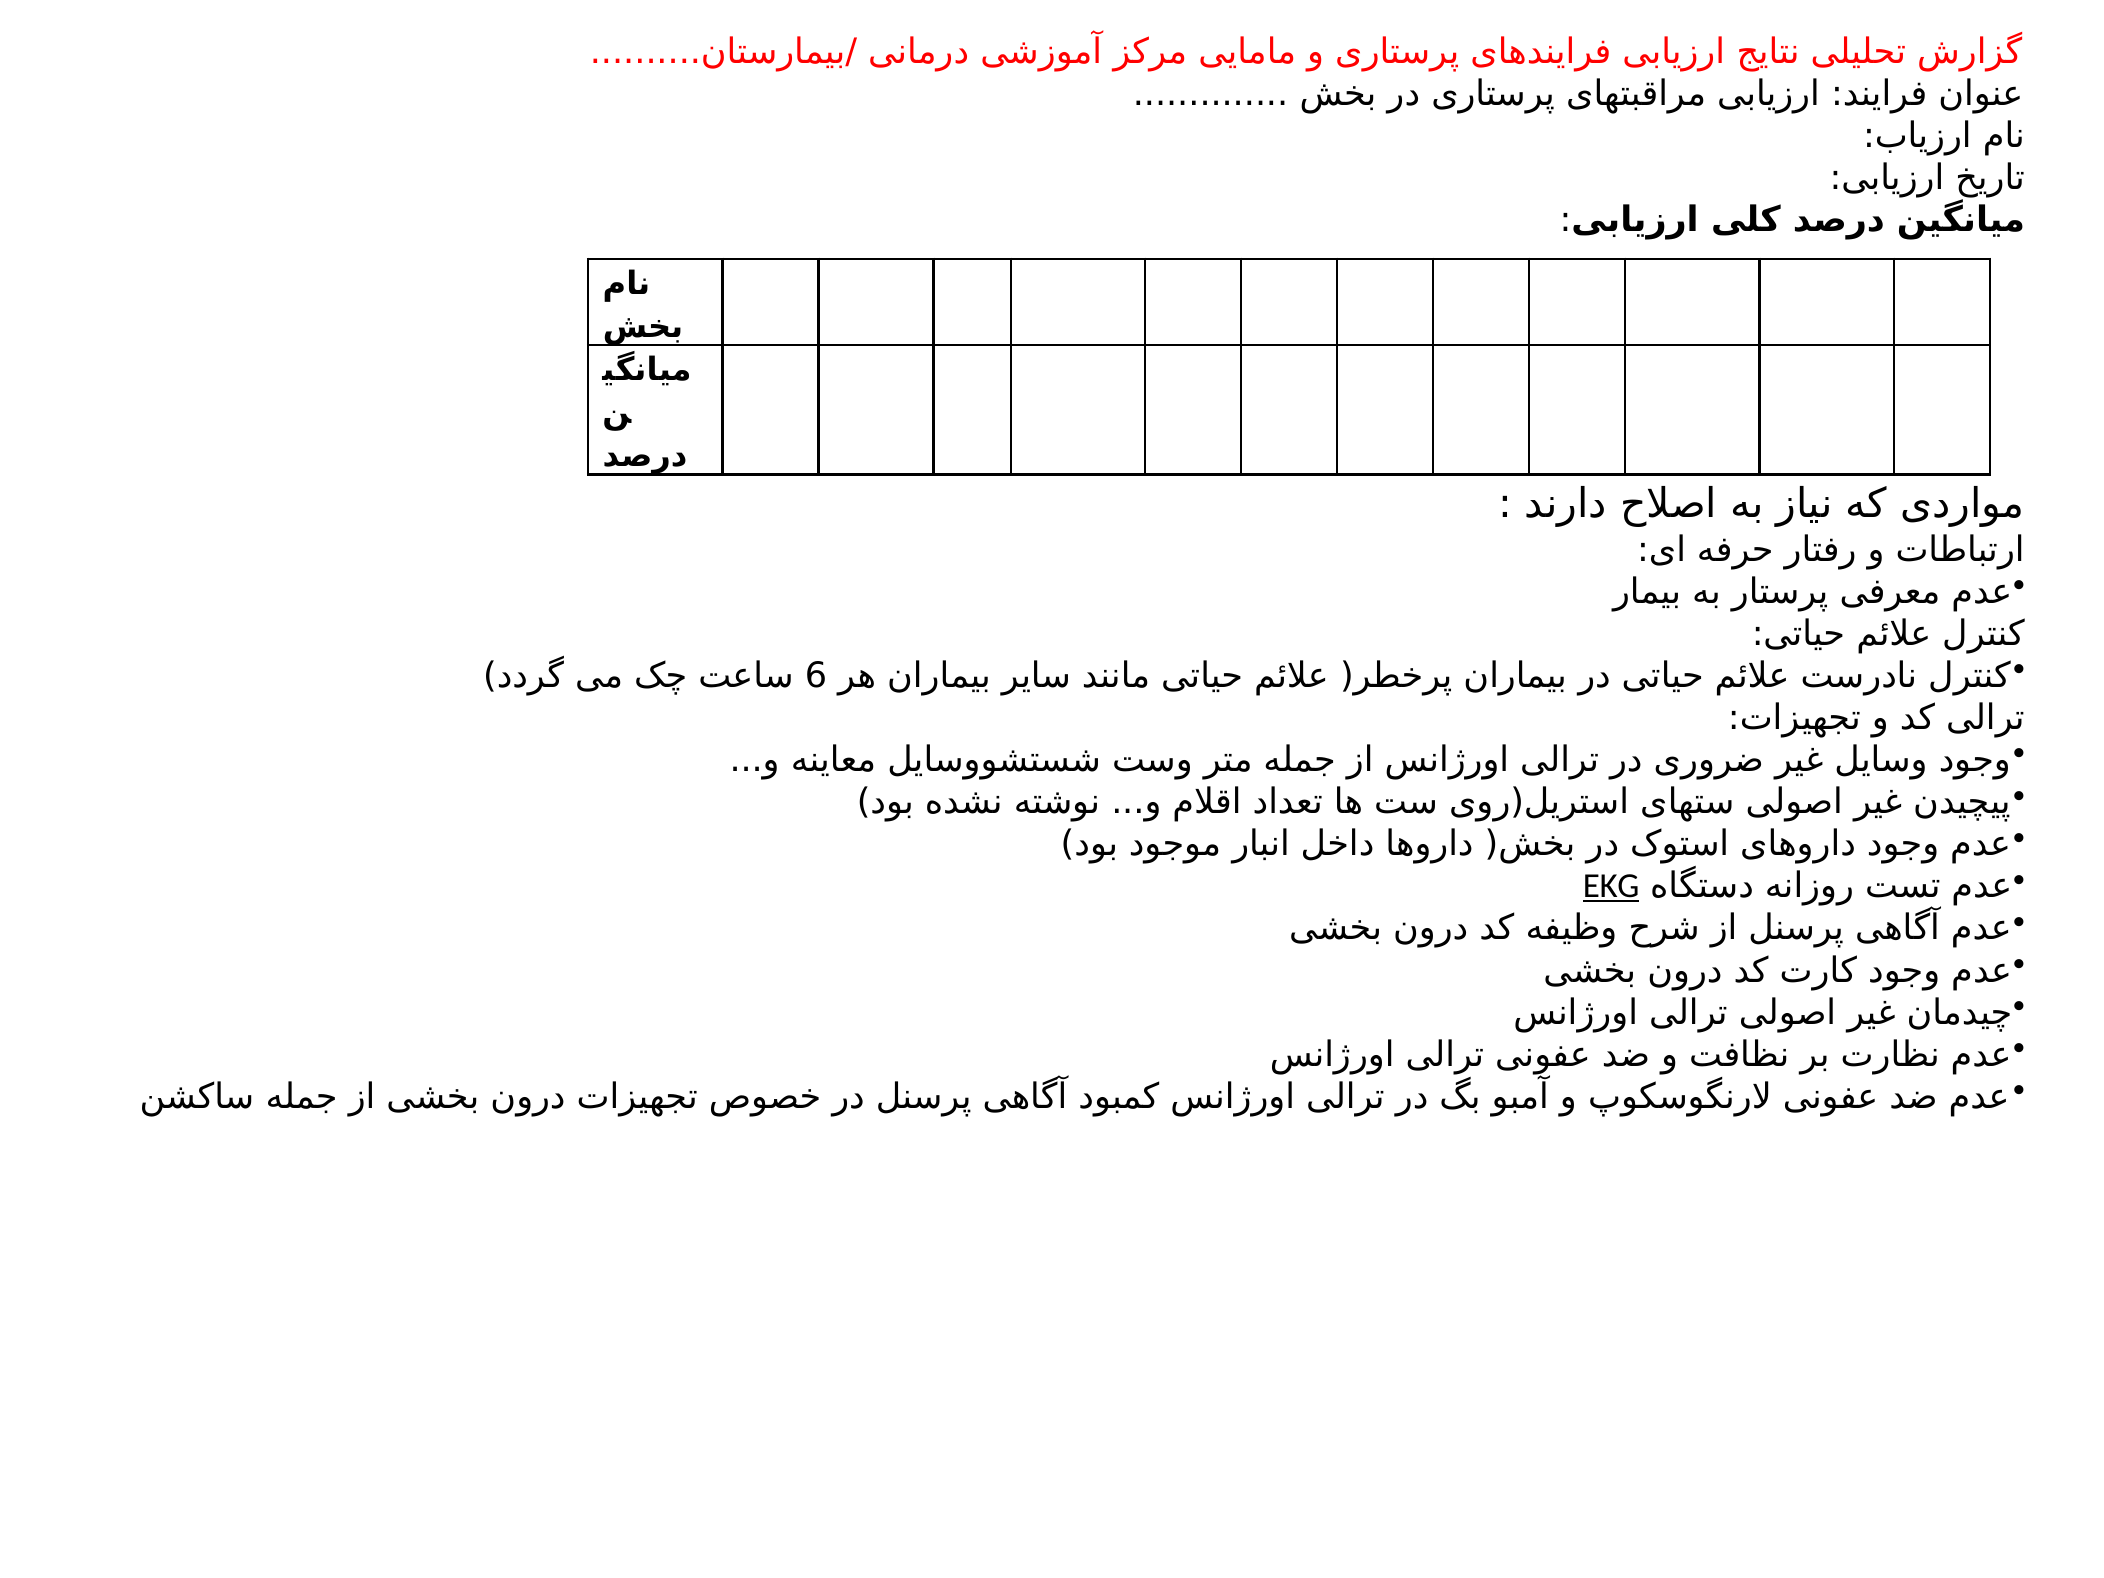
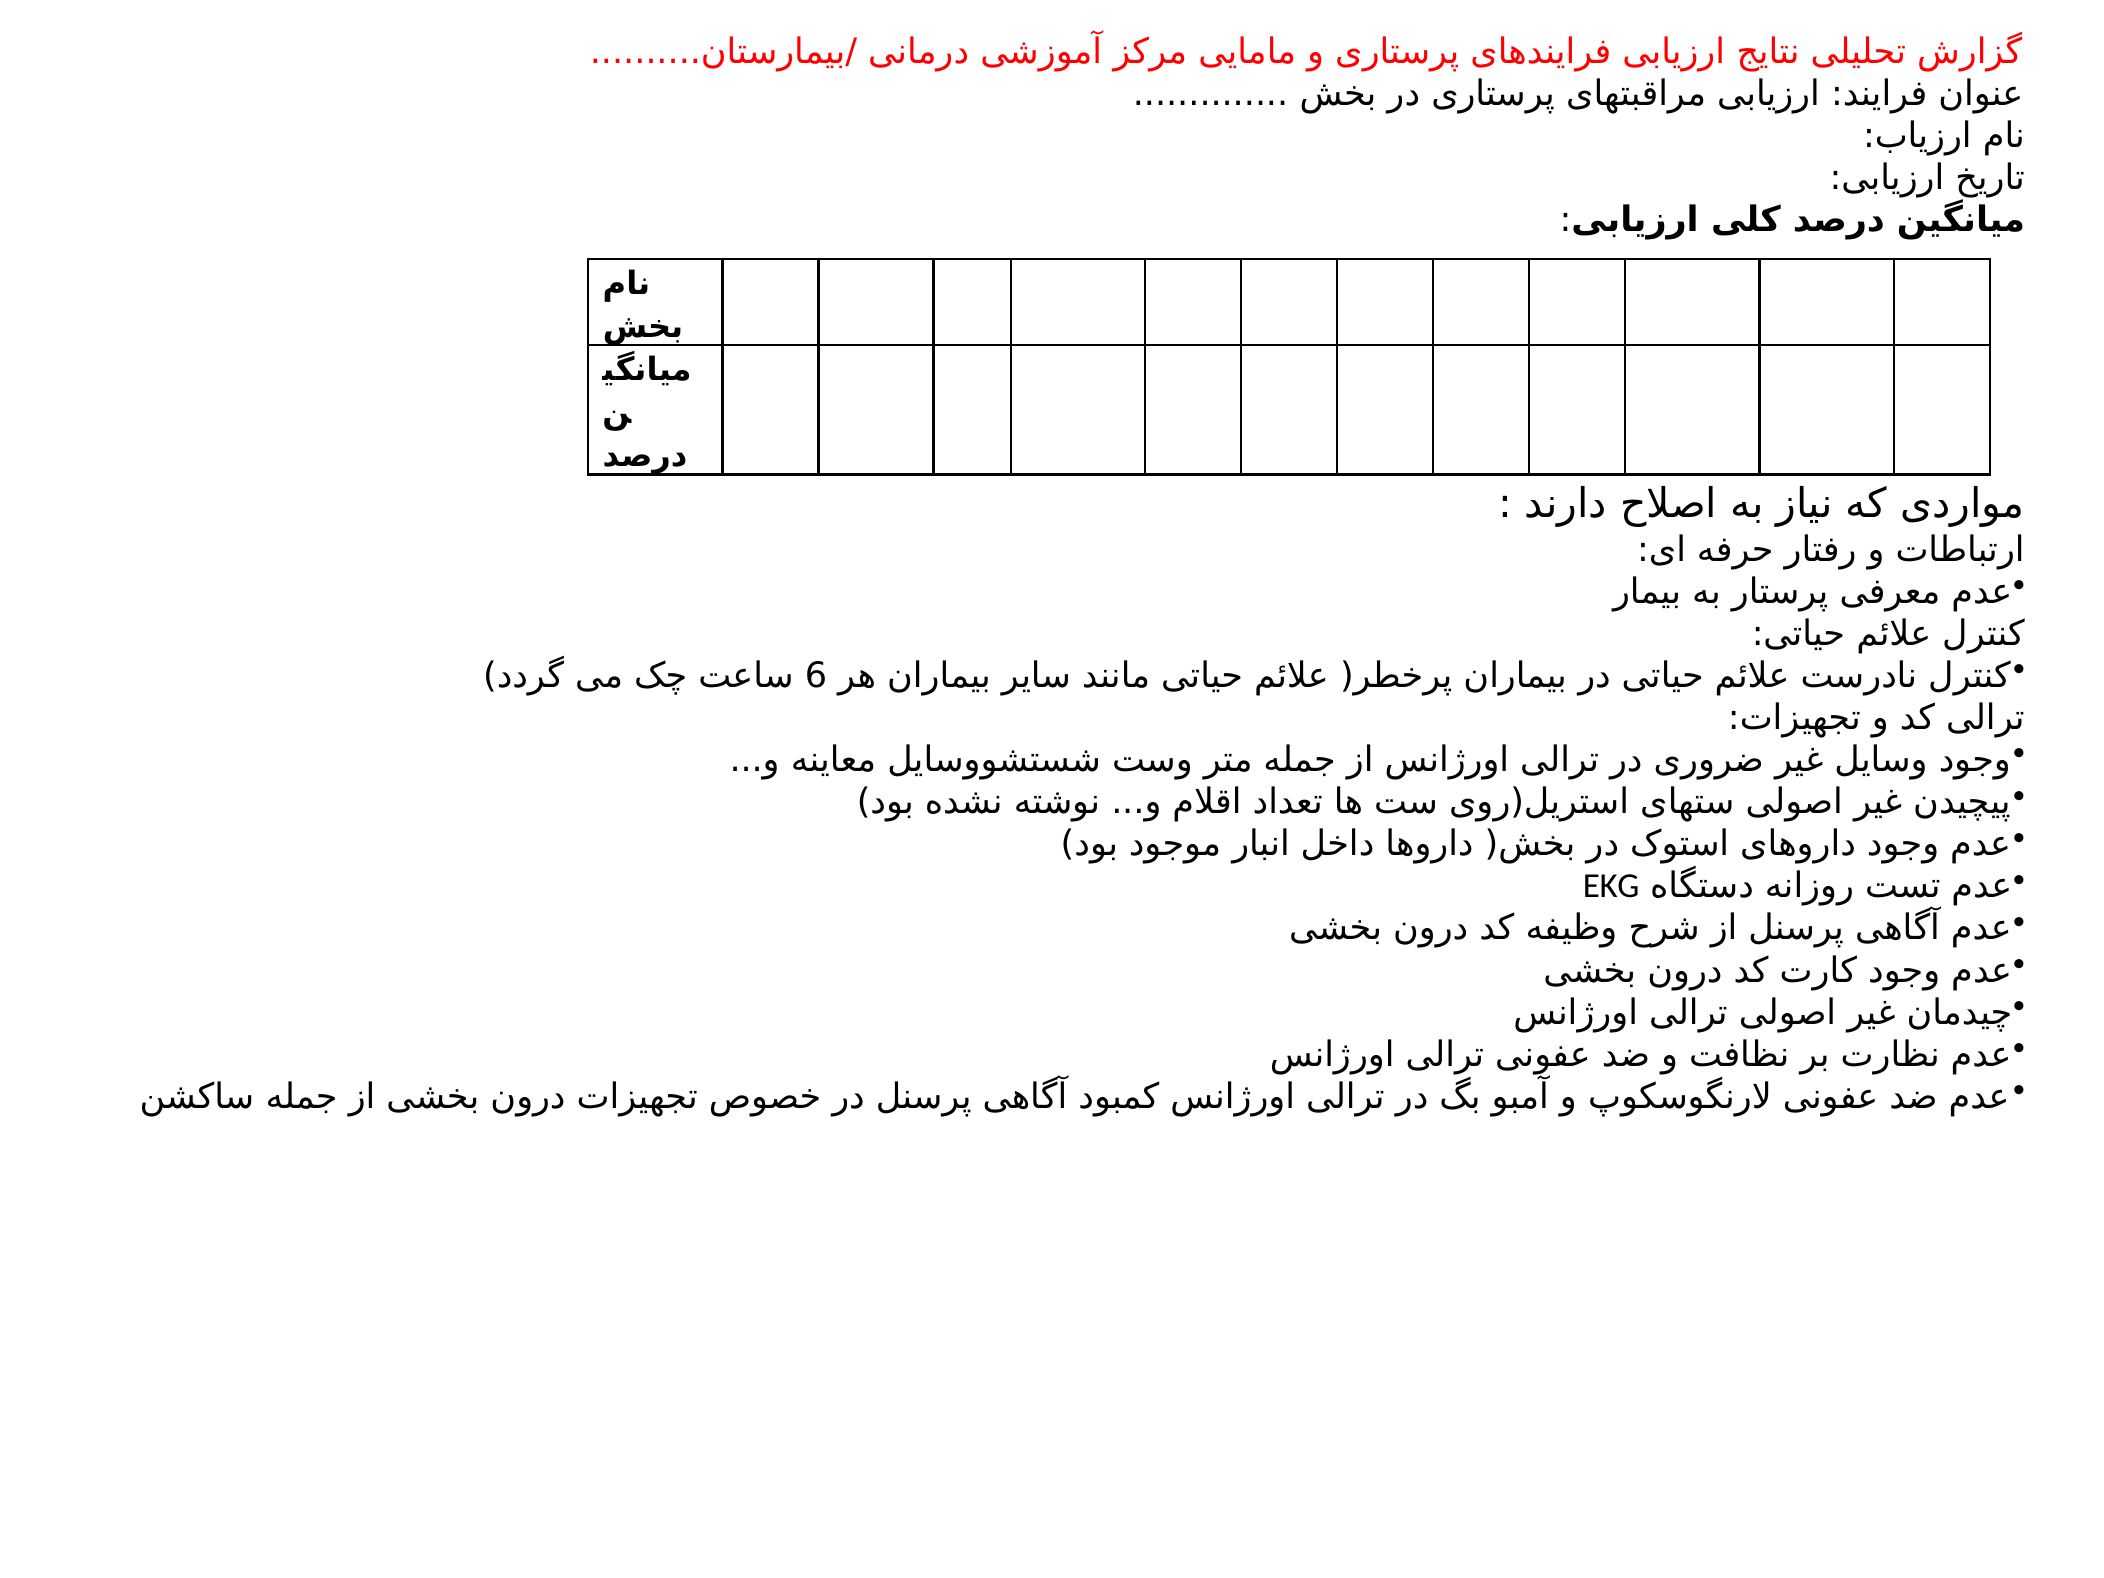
EKG underline: present -> none (1611, 886)
